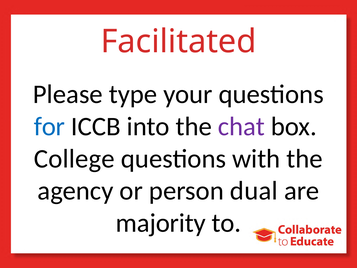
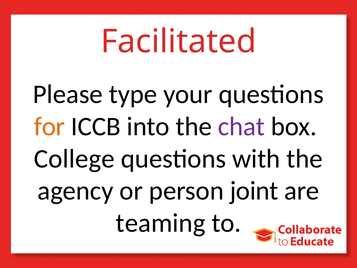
for colour: blue -> orange (49, 126)
dual: dual -> joint (254, 191)
majority: majority -> teaming (161, 223)
